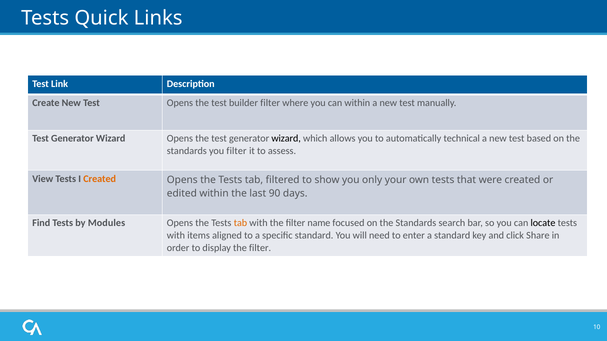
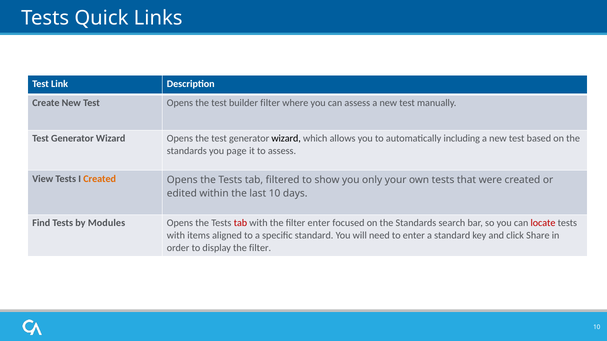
can within: within -> assess (357, 103)
technical: technical -> including (462, 139)
you filter: filter -> page (237, 151)
last 90: 90 -> 10 (275, 194)
tab colour: orange -> red (240, 223)
filter name: name -> enter (319, 223)
locate colour: black -> red (543, 223)
